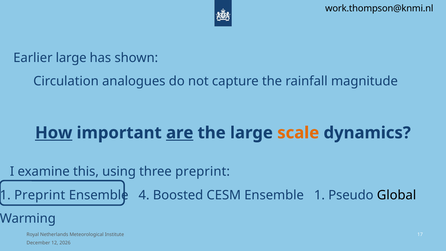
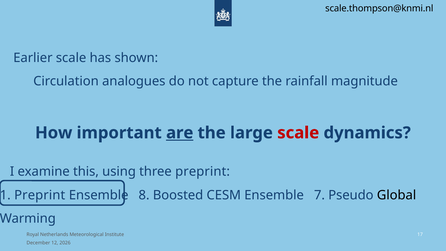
work.thompson@knmi.nl: work.thompson@knmi.nl -> scale.thompson@knmi.nl (379, 8)
Earlier large: large -> scale (71, 58)
How underline: present -> none (54, 133)
scale colour: orange -> red (298, 133)
4: 4 -> 8 (144, 195)
Ensemble 1: 1 -> 7 (319, 195)
